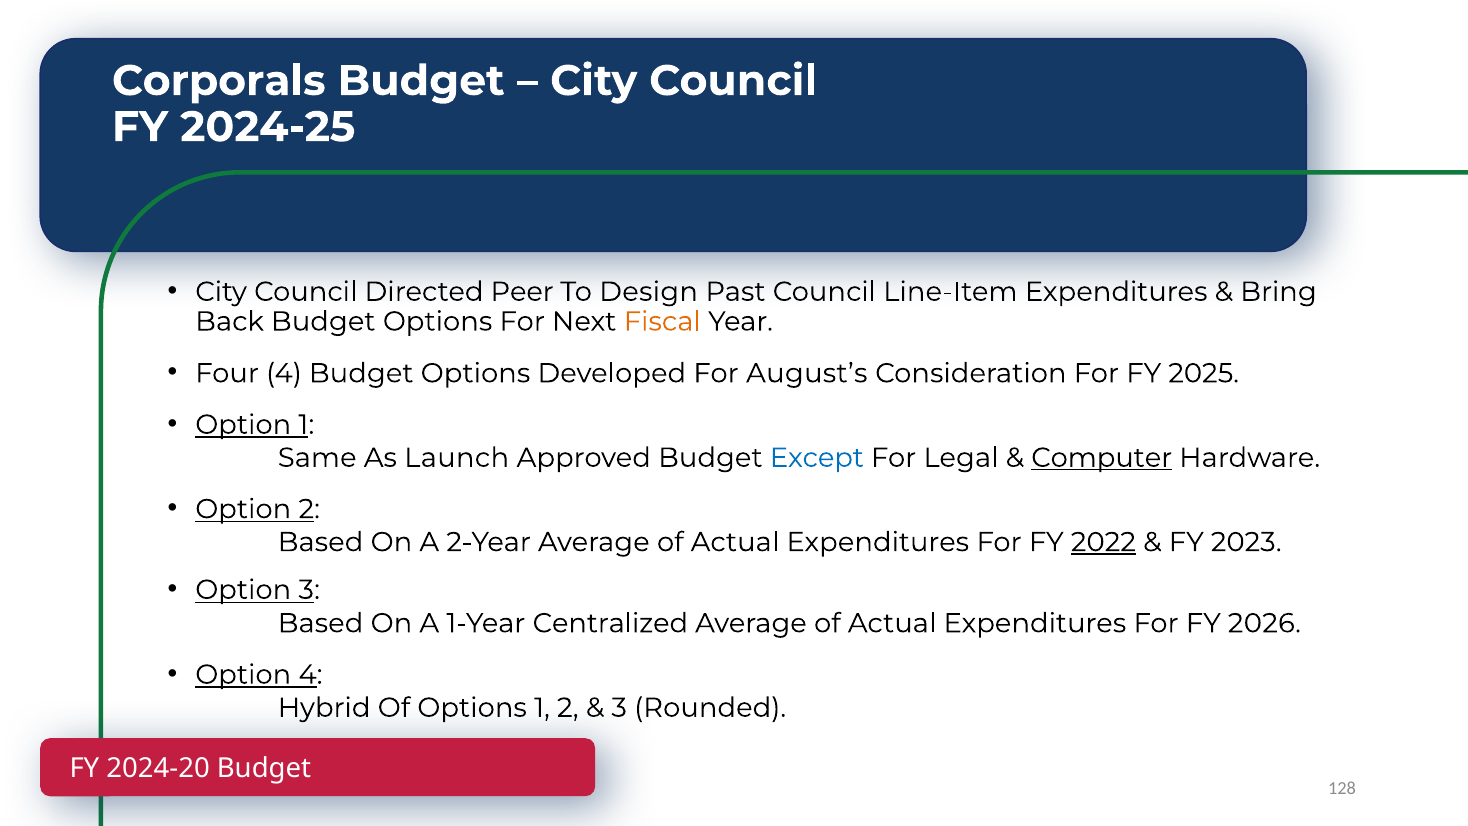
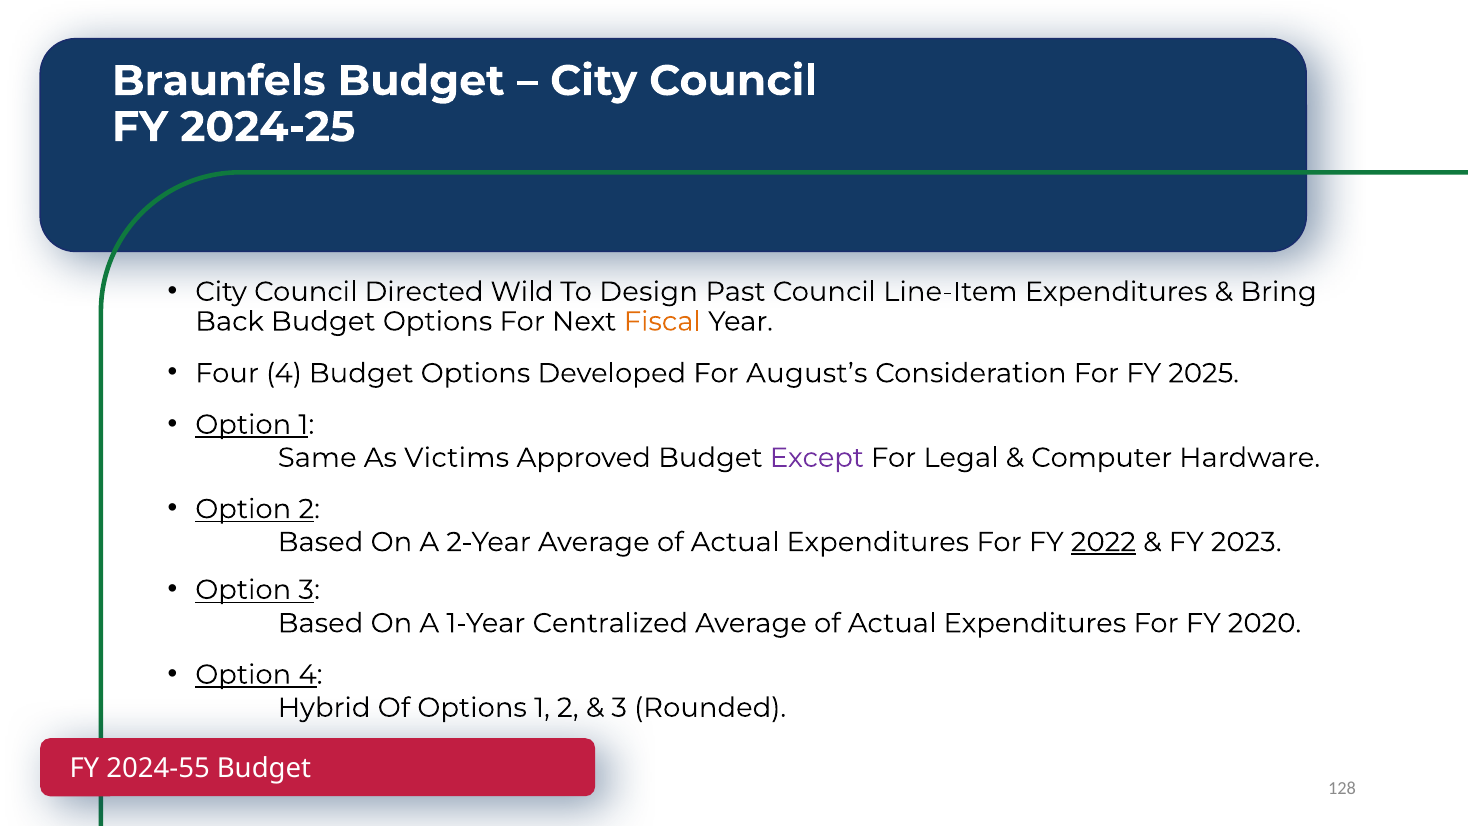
Corporals: Corporals -> Braunfels (219, 81)
Peer: Peer -> Wild (522, 292)
Launch: Launch -> Victims (457, 458)
Except colour: blue -> purple (817, 458)
Computer underline: present -> none (1102, 458)
2026: 2026 -> 2020 (1265, 623)
2024-20: 2024-20 -> 2024-55 (158, 769)
